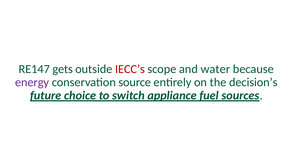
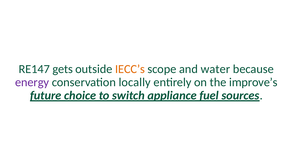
IECC’s colour: red -> orange (130, 69)
source: source -> locally (135, 82)
decision’s: decision’s -> improve’s (253, 82)
